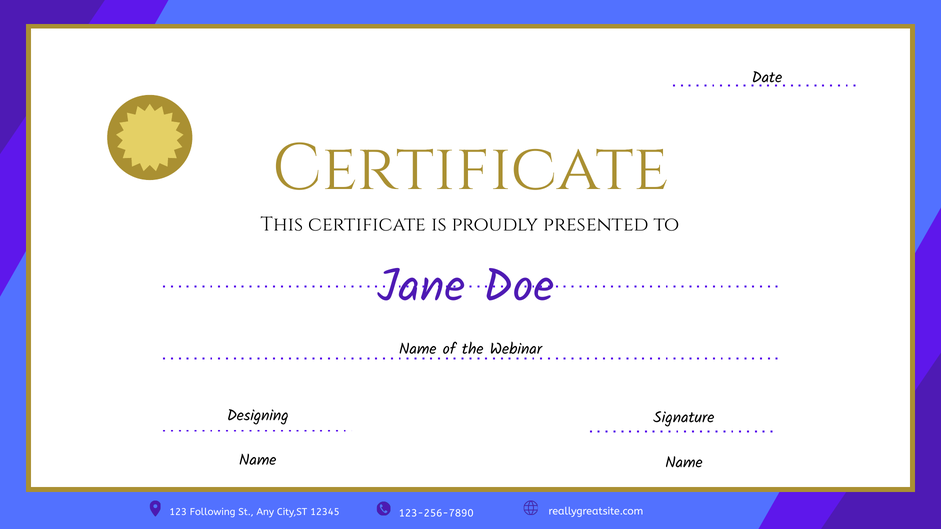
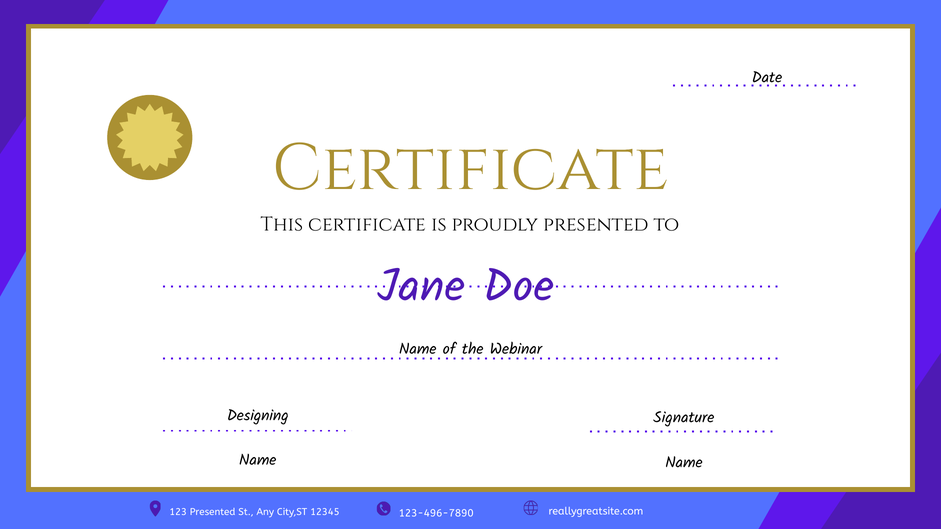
123 Following: Following -> Presented (213, 512)
123-256-7890: 123-256-7890 -> 123-496-7890 (436, 513)
